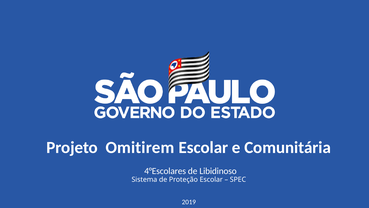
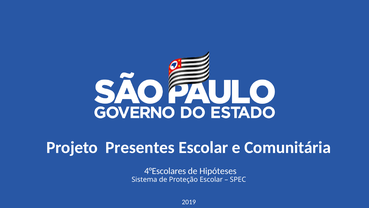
Omitirem: Omitirem -> Presentes (140, 147)
Libidinoso: Libidinoso -> Hipóteses (218, 171)
